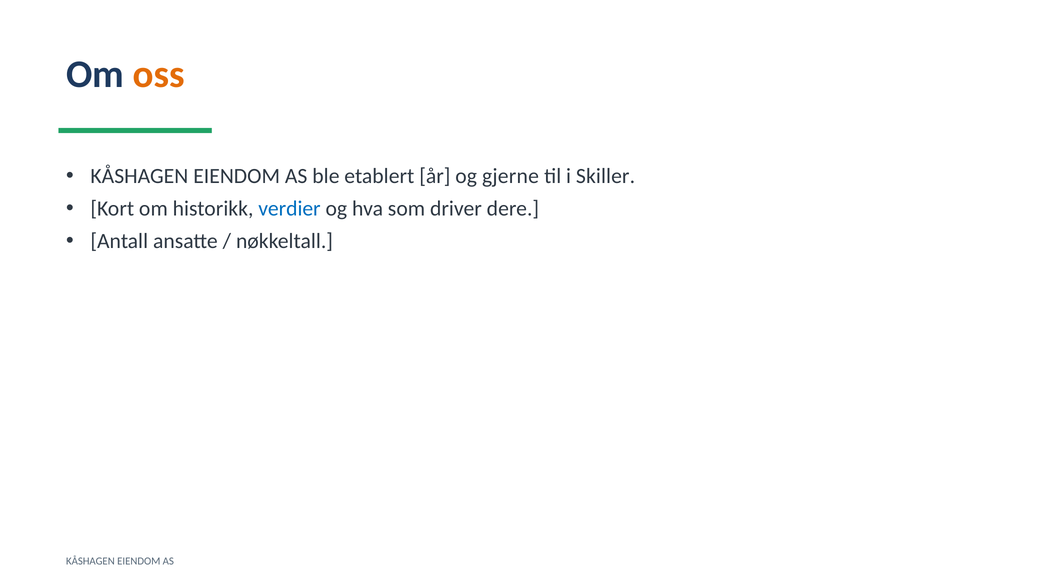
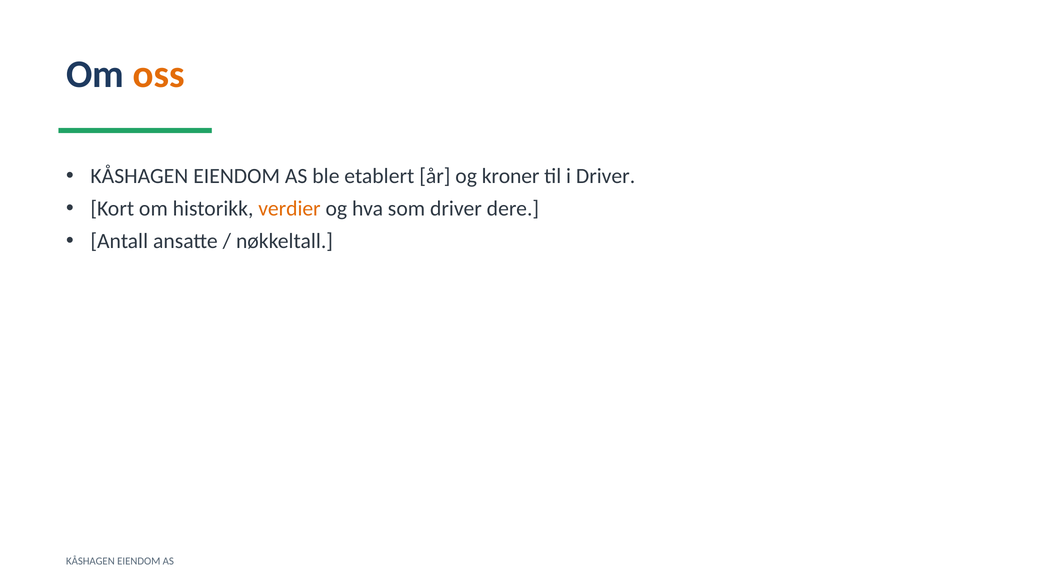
gjerne: gjerne -> kroner (511, 176)
i Skiller: Skiller -> Driver (606, 176)
verdier colour: blue -> orange (289, 208)
